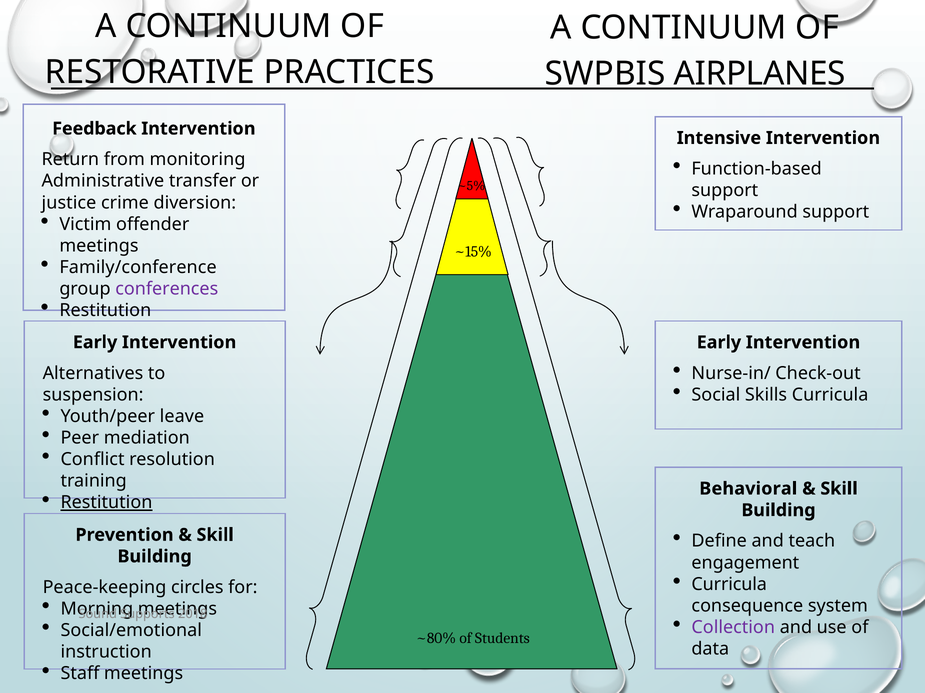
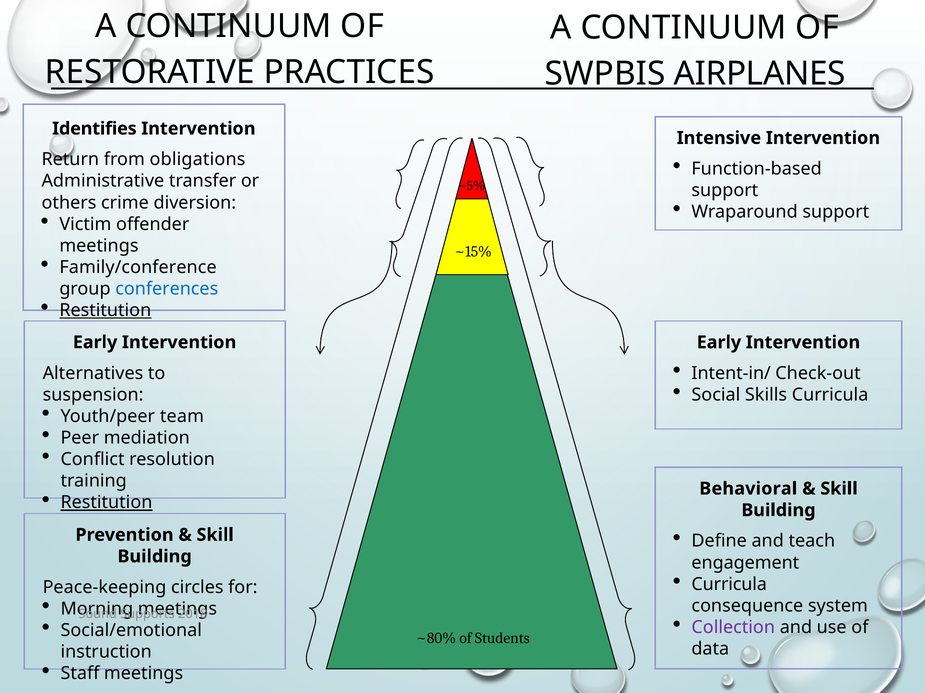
Feedback: Feedback -> Identifies (94, 129)
monitoring: monitoring -> obligations (198, 160)
justice: justice -> others (69, 203)
conferences colour: purple -> blue (167, 289)
Restitution underline: none -> present (105, 311)
Nurse-in/: Nurse-in/ -> Intent-in/ (731, 374)
leave: leave -> team (182, 417)
